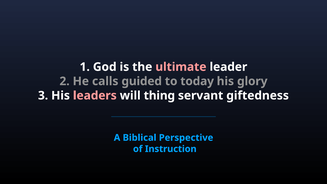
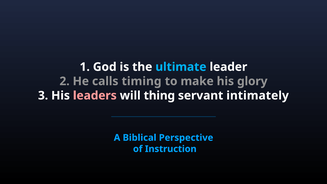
ultimate colour: pink -> light blue (181, 67)
guided: guided -> timing (142, 81)
today: today -> make (197, 81)
giftedness: giftedness -> intimately (258, 96)
